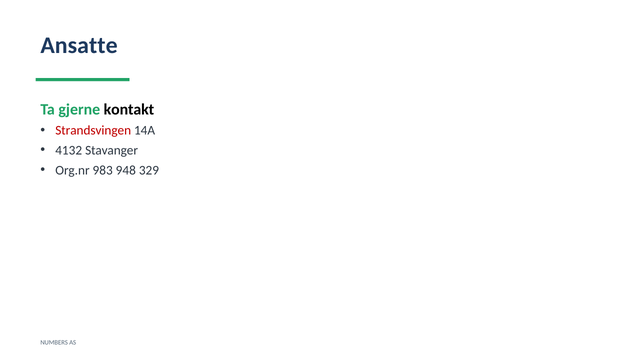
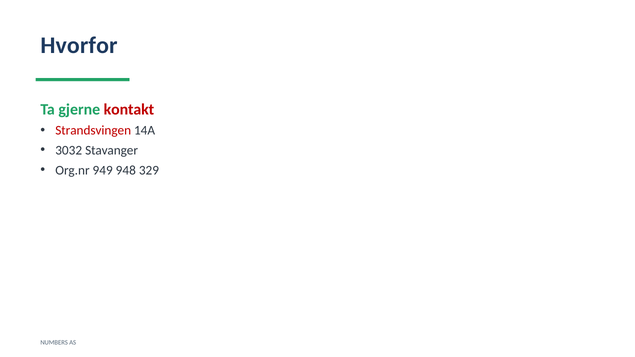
Ansatte: Ansatte -> Hvorfor (79, 45)
kontakt colour: black -> red (129, 109)
4132: 4132 -> 3032 (69, 150)
983: 983 -> 949 (103, 170)
